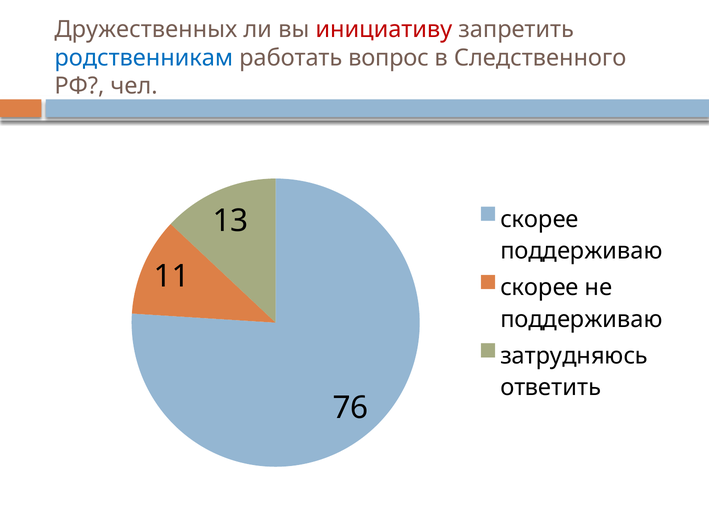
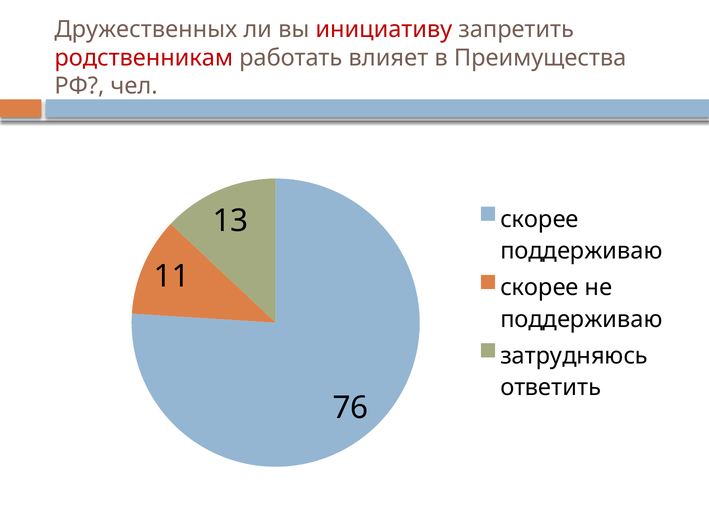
родственникам colour: blue -> red (144, 58)
вопрос: вопрос -> влияет (388, 58)
Следственного: Следственного -> Преимущества (540, 58)
